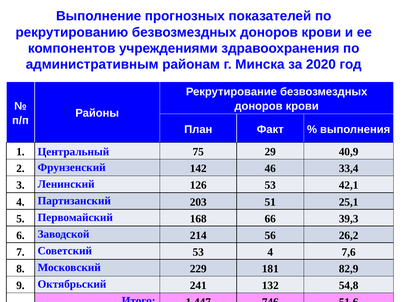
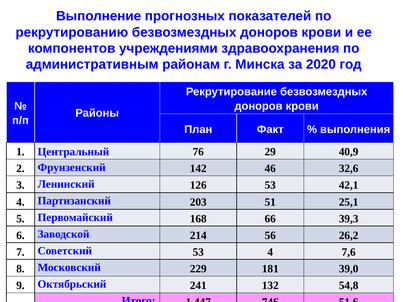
75: 75 -> 76 (198, 152)
33,4: 33,4 -> 32,6 (349, 169)
82,9: 82,9 -> 39,0 (349, 269)
